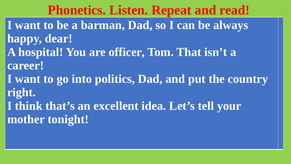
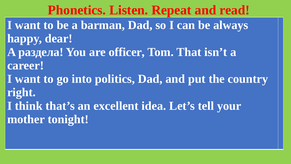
hospital: hospital -> раздела (41, 52)
